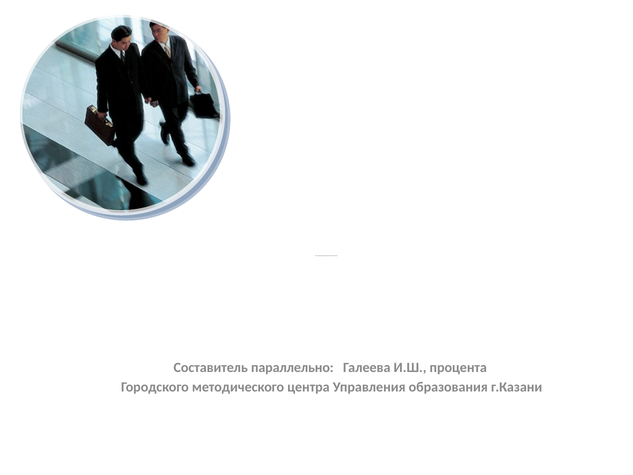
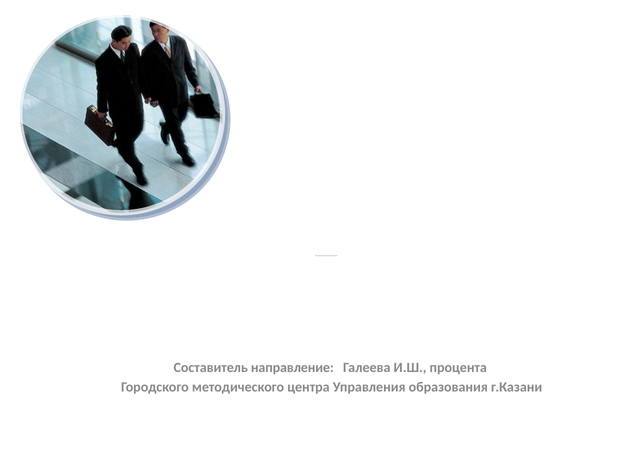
параллельно: параллельно -> направление (292, 367)
